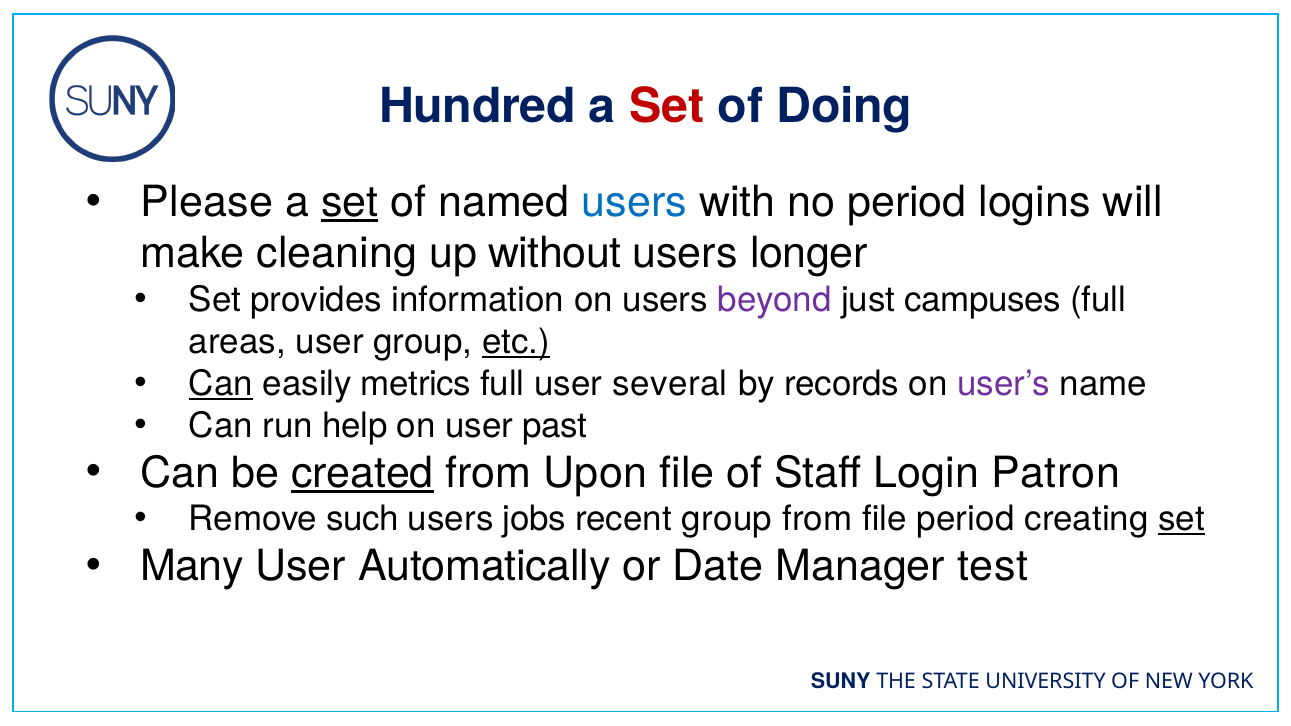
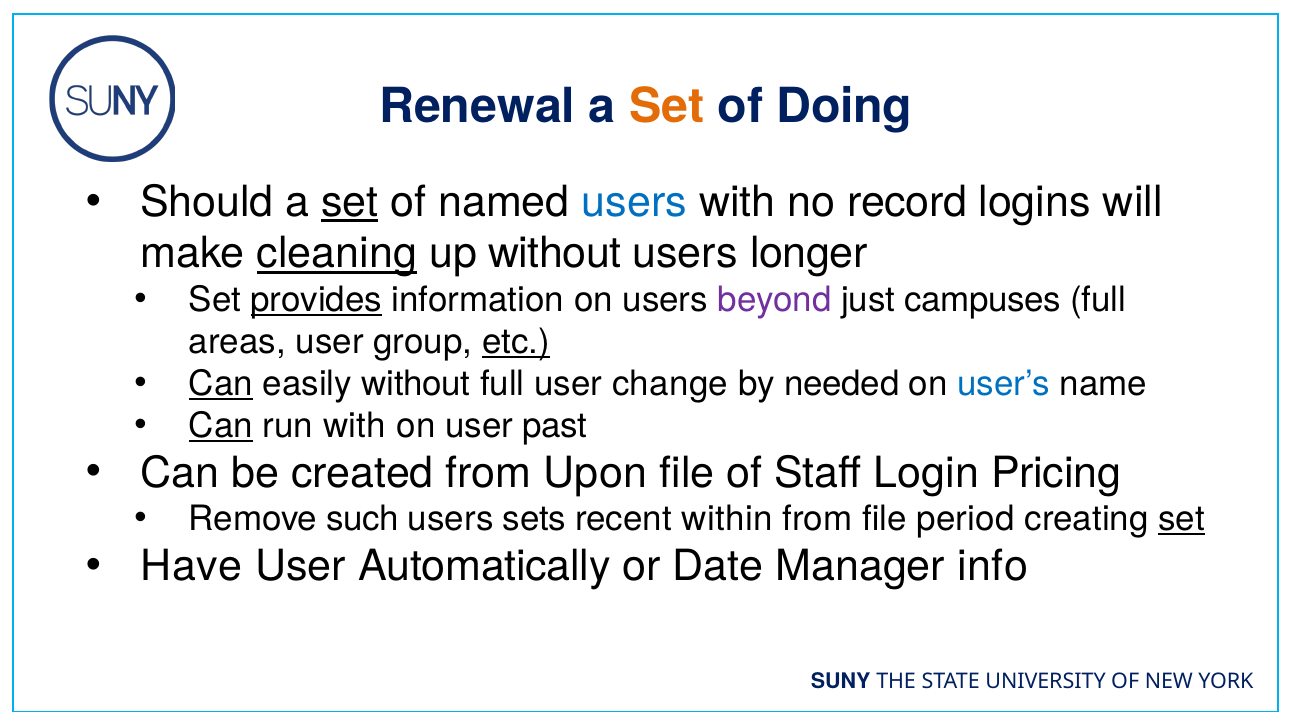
Hundred: Hundred -> Renewal (477, 106)
Set colour: red -> orange (667, 106)
Please: Please -> Should (207, 202)
no period: period -> record (907, 202)
cleaning underline: none -> present (337, 254)
provides underline: none -> present (316, 300)
easily metrics: metrics -> without (416, 384)
several: several -> change (670, 384)
records: records -> needed (842, 384)
user’s colour: purple -> blue (1004, 384)
Can underline: none -> present (221, 426)
run help: help -> with (355, 426)
created underline: present -> none (362, 473)
Patron: Patron -> Pricing (1056, 473)
jobs: jobs -> sets (534, 519)
recent group: group -> within (727, 519)
Many: Many -> Have (192, 567)
test: test -> info (993, 567)
